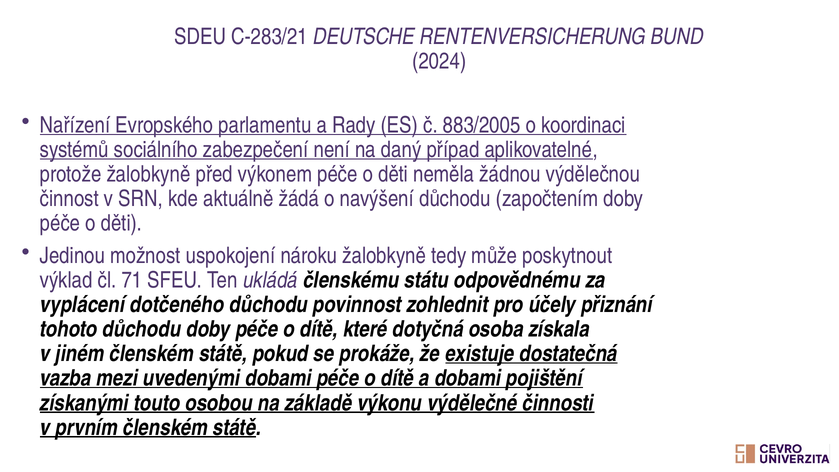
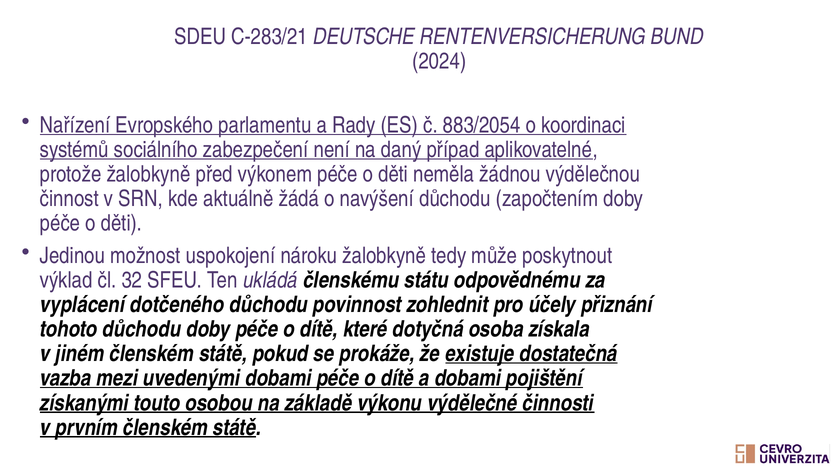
883/2005: 883/2005 -> 883/2054 (482, 125)
71: 71 -> 32 (132, 280)
